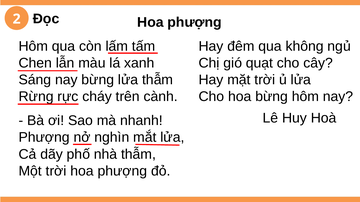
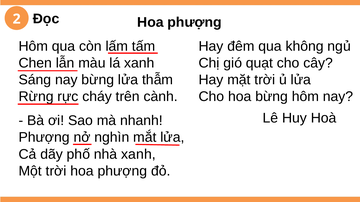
nhà thẫm: thẫm -> xanh (138, 155)
